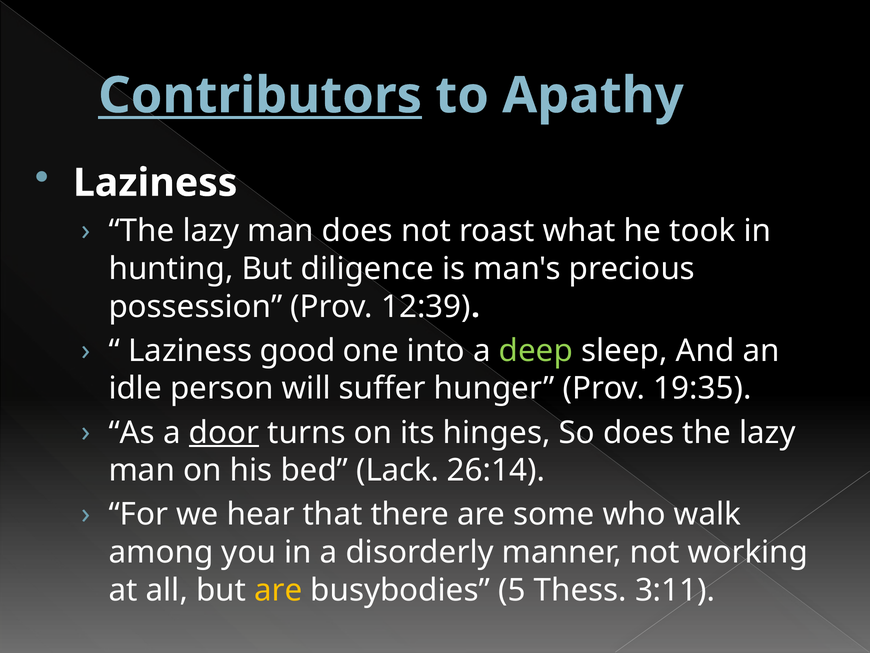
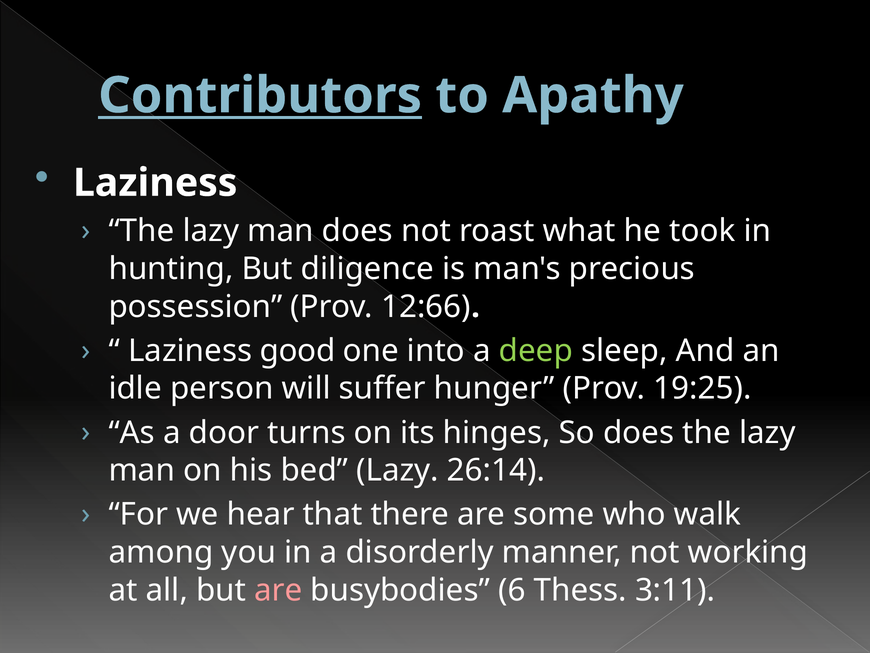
12:39: 12:39 -> 12:66 (426, 306)
19:35: 19:35 -> 19:25 (702, 388)
door underline: present -> none (224, 432)
bed Lack: Lack -> Lazy (398, 470)
are colour: yellow -> pink (278, 590)
5: 5 -> 6 (512, 590)
